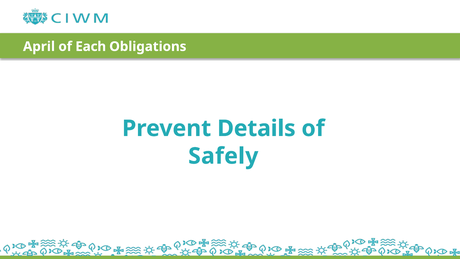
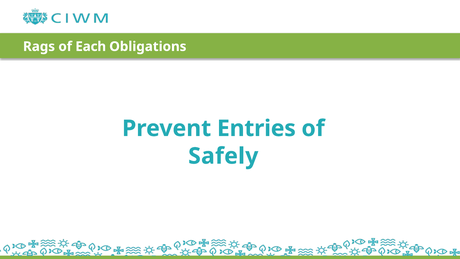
April: April -> Rags (39, 47)
Details: Details -> Entries (256, 128)
